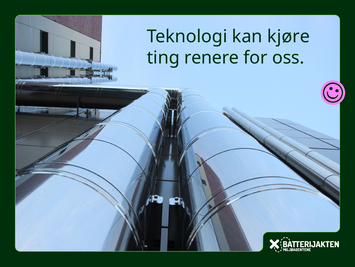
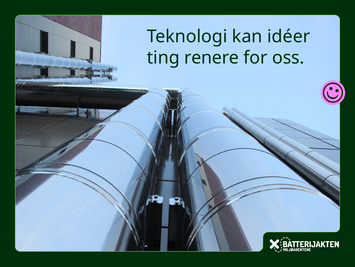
kjøre: kjøre -> idéer (289, 36)
